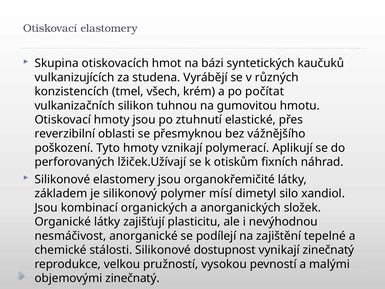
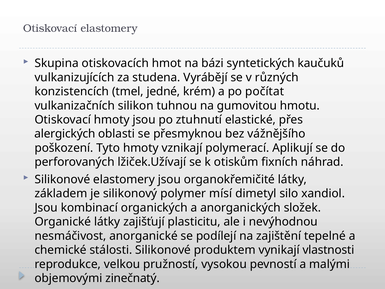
všech: všech -> jedné (163, 91)
reverzibilní: reverzibilní -> alergických (65, 134)
dostupnost: dostupnost -> produktem (225, 250)
vynikají zinečnatý: zinečnatý -> vlastnosti (328, 250)
